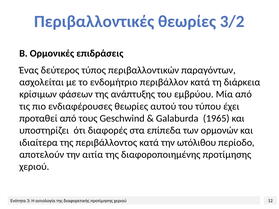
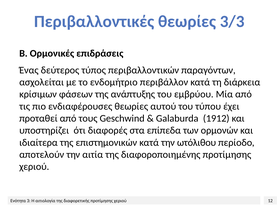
3/2: 3/2 -> 3/3 (232, 21)
1965: 1965 -> 1912 (216, 119)
περιβάλλοντος: περιβάλλοντος -> επιστημονικών (106, 143)
